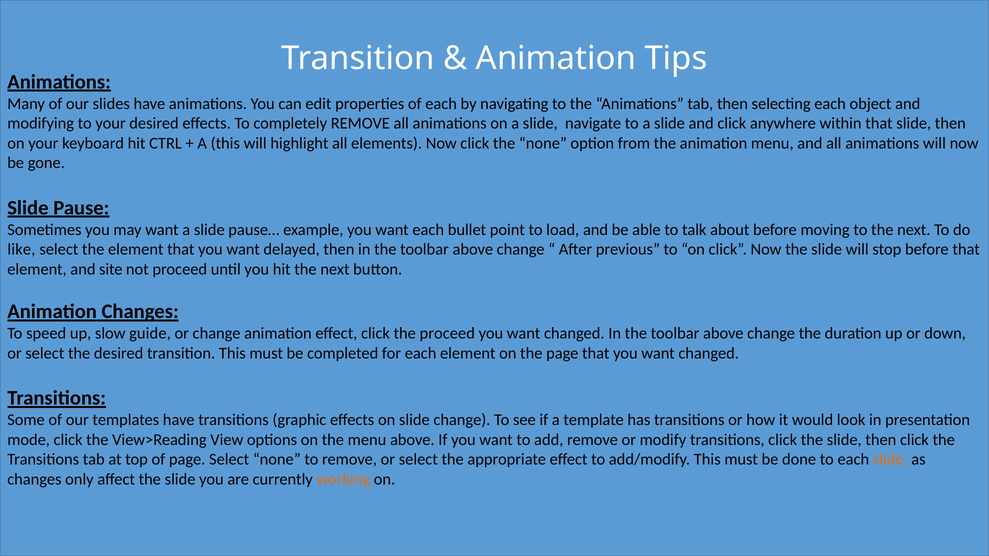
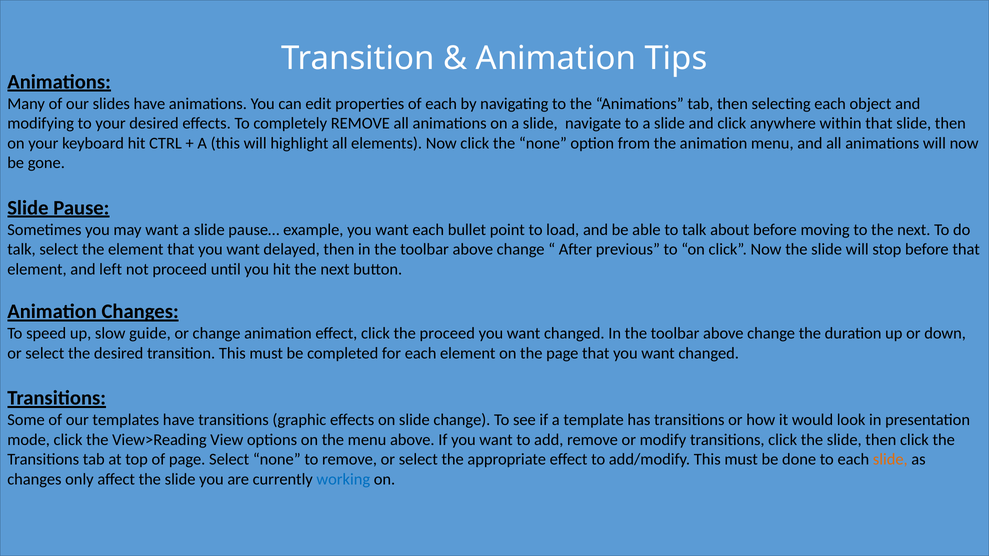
like: like -> talk (21, 250)
site: site -> left (111, 269)
working colour: orange -> blue (343, 480)
